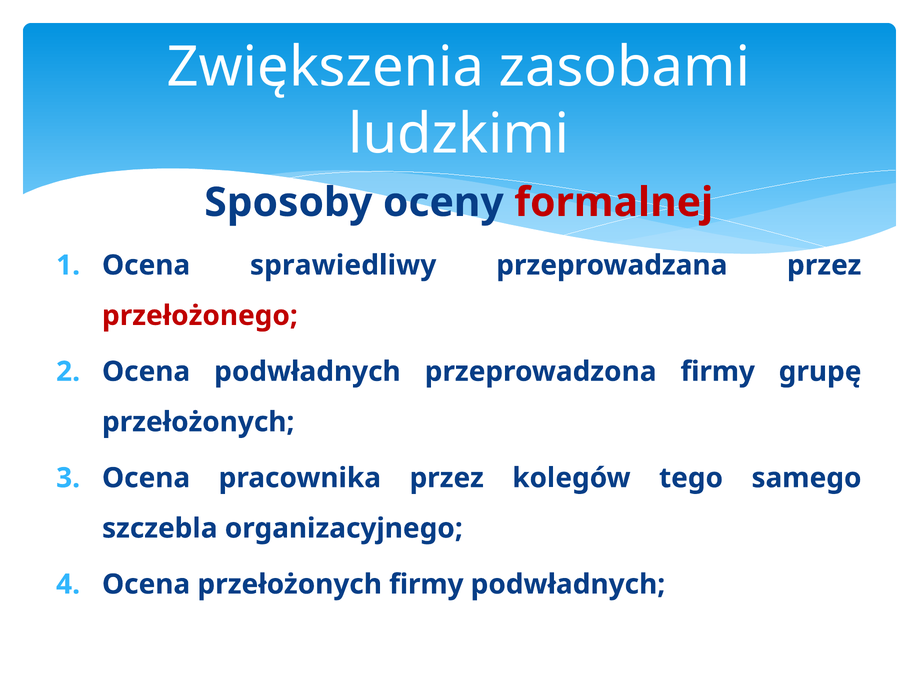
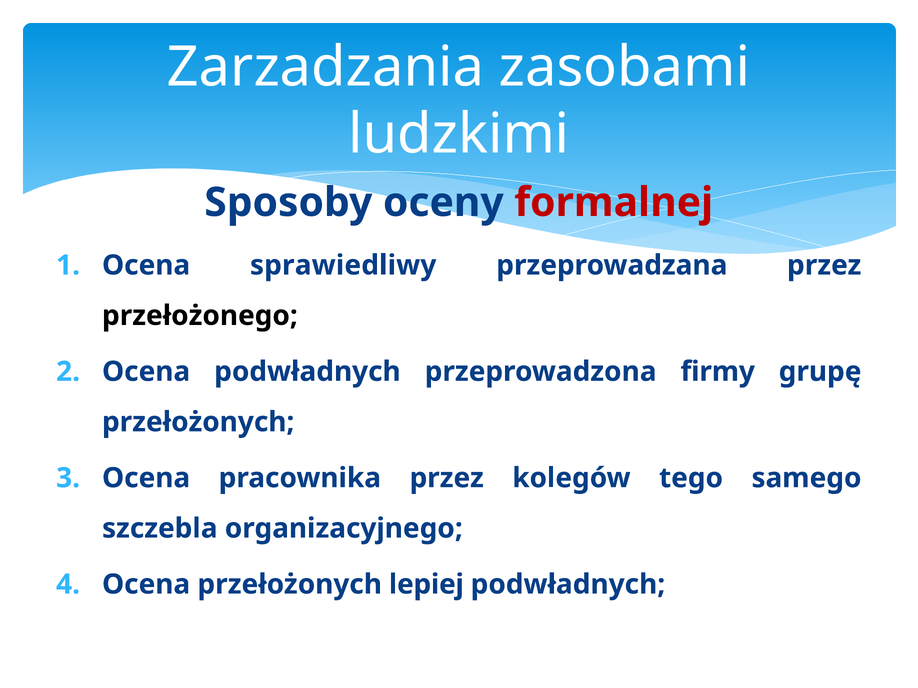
Zwiększenia: Zwiększenia -> Zarzadzania (326, 67)
przełożonego colour: red -> black (200, 316)
przełożonych firmy: firmy -> lepiej (426, 585)
